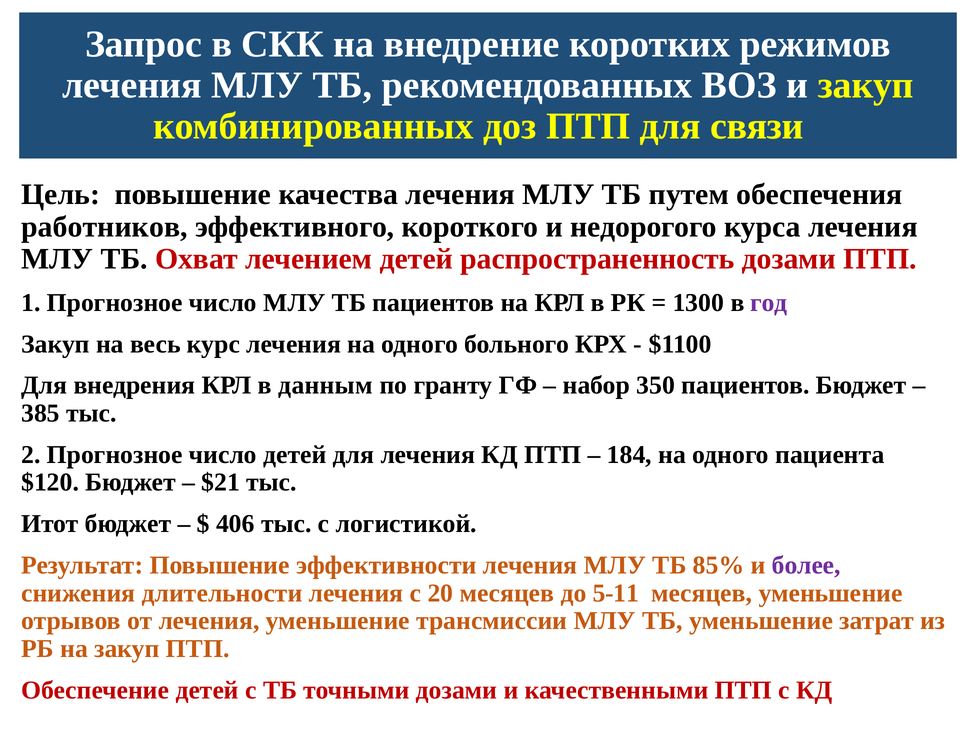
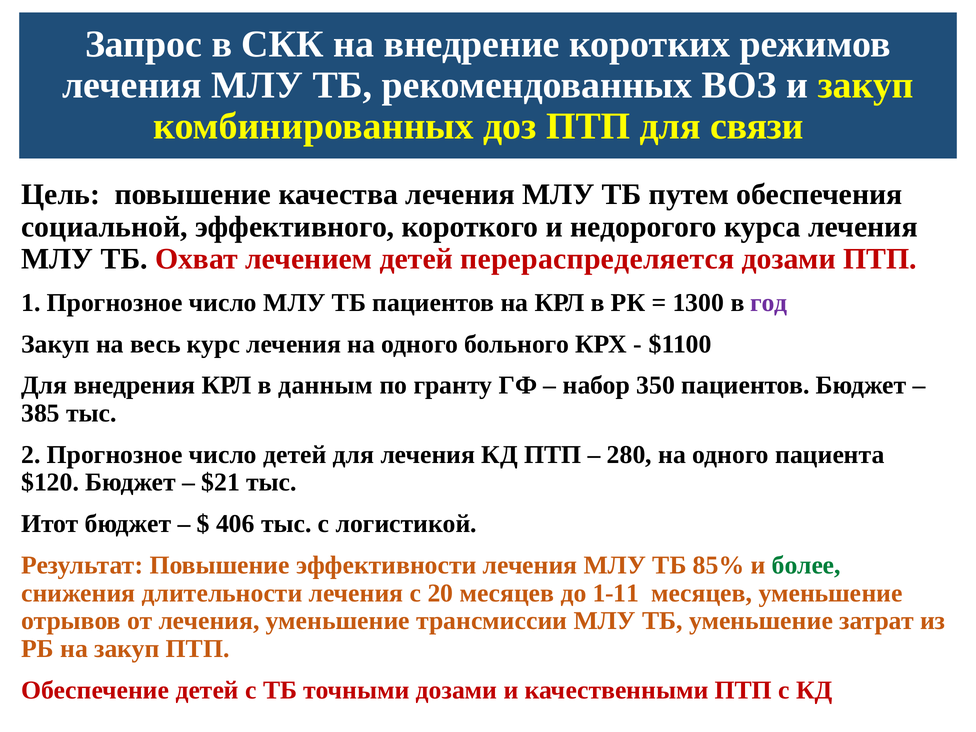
работников: работников -> социальной (105, 227)
распространенность: распространенность -> перераспределяется (597, 259)
184: 184 -> 280 (629, 455)
более colour: purple -> green (806, 565)
5-11: 5-11 -> 1-11 (616, 593)
